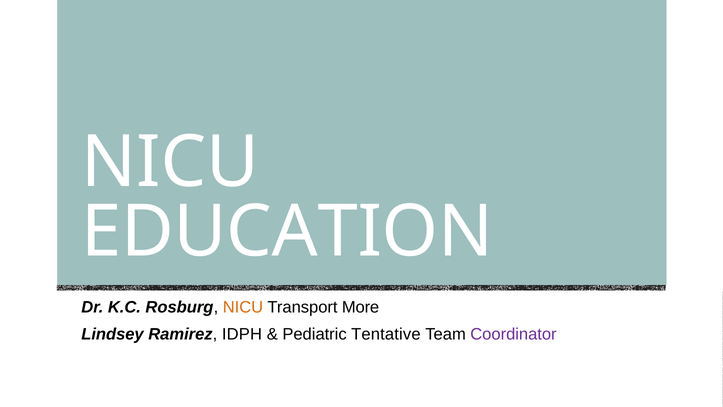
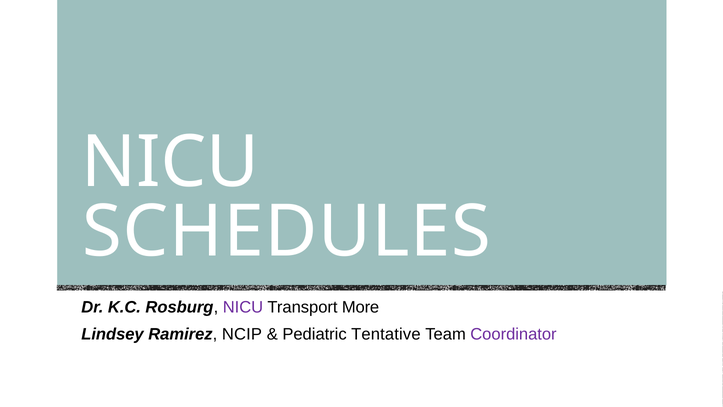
EDUCATION: EDUCATION -> SCHEDULES (287, 232)
NICU colour: orange -> purple (243, 307)
IDPH: IDPH -> NCIP (242, 334)
